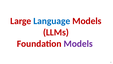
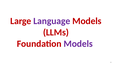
Language colour: blue -> purple (52, 21)
